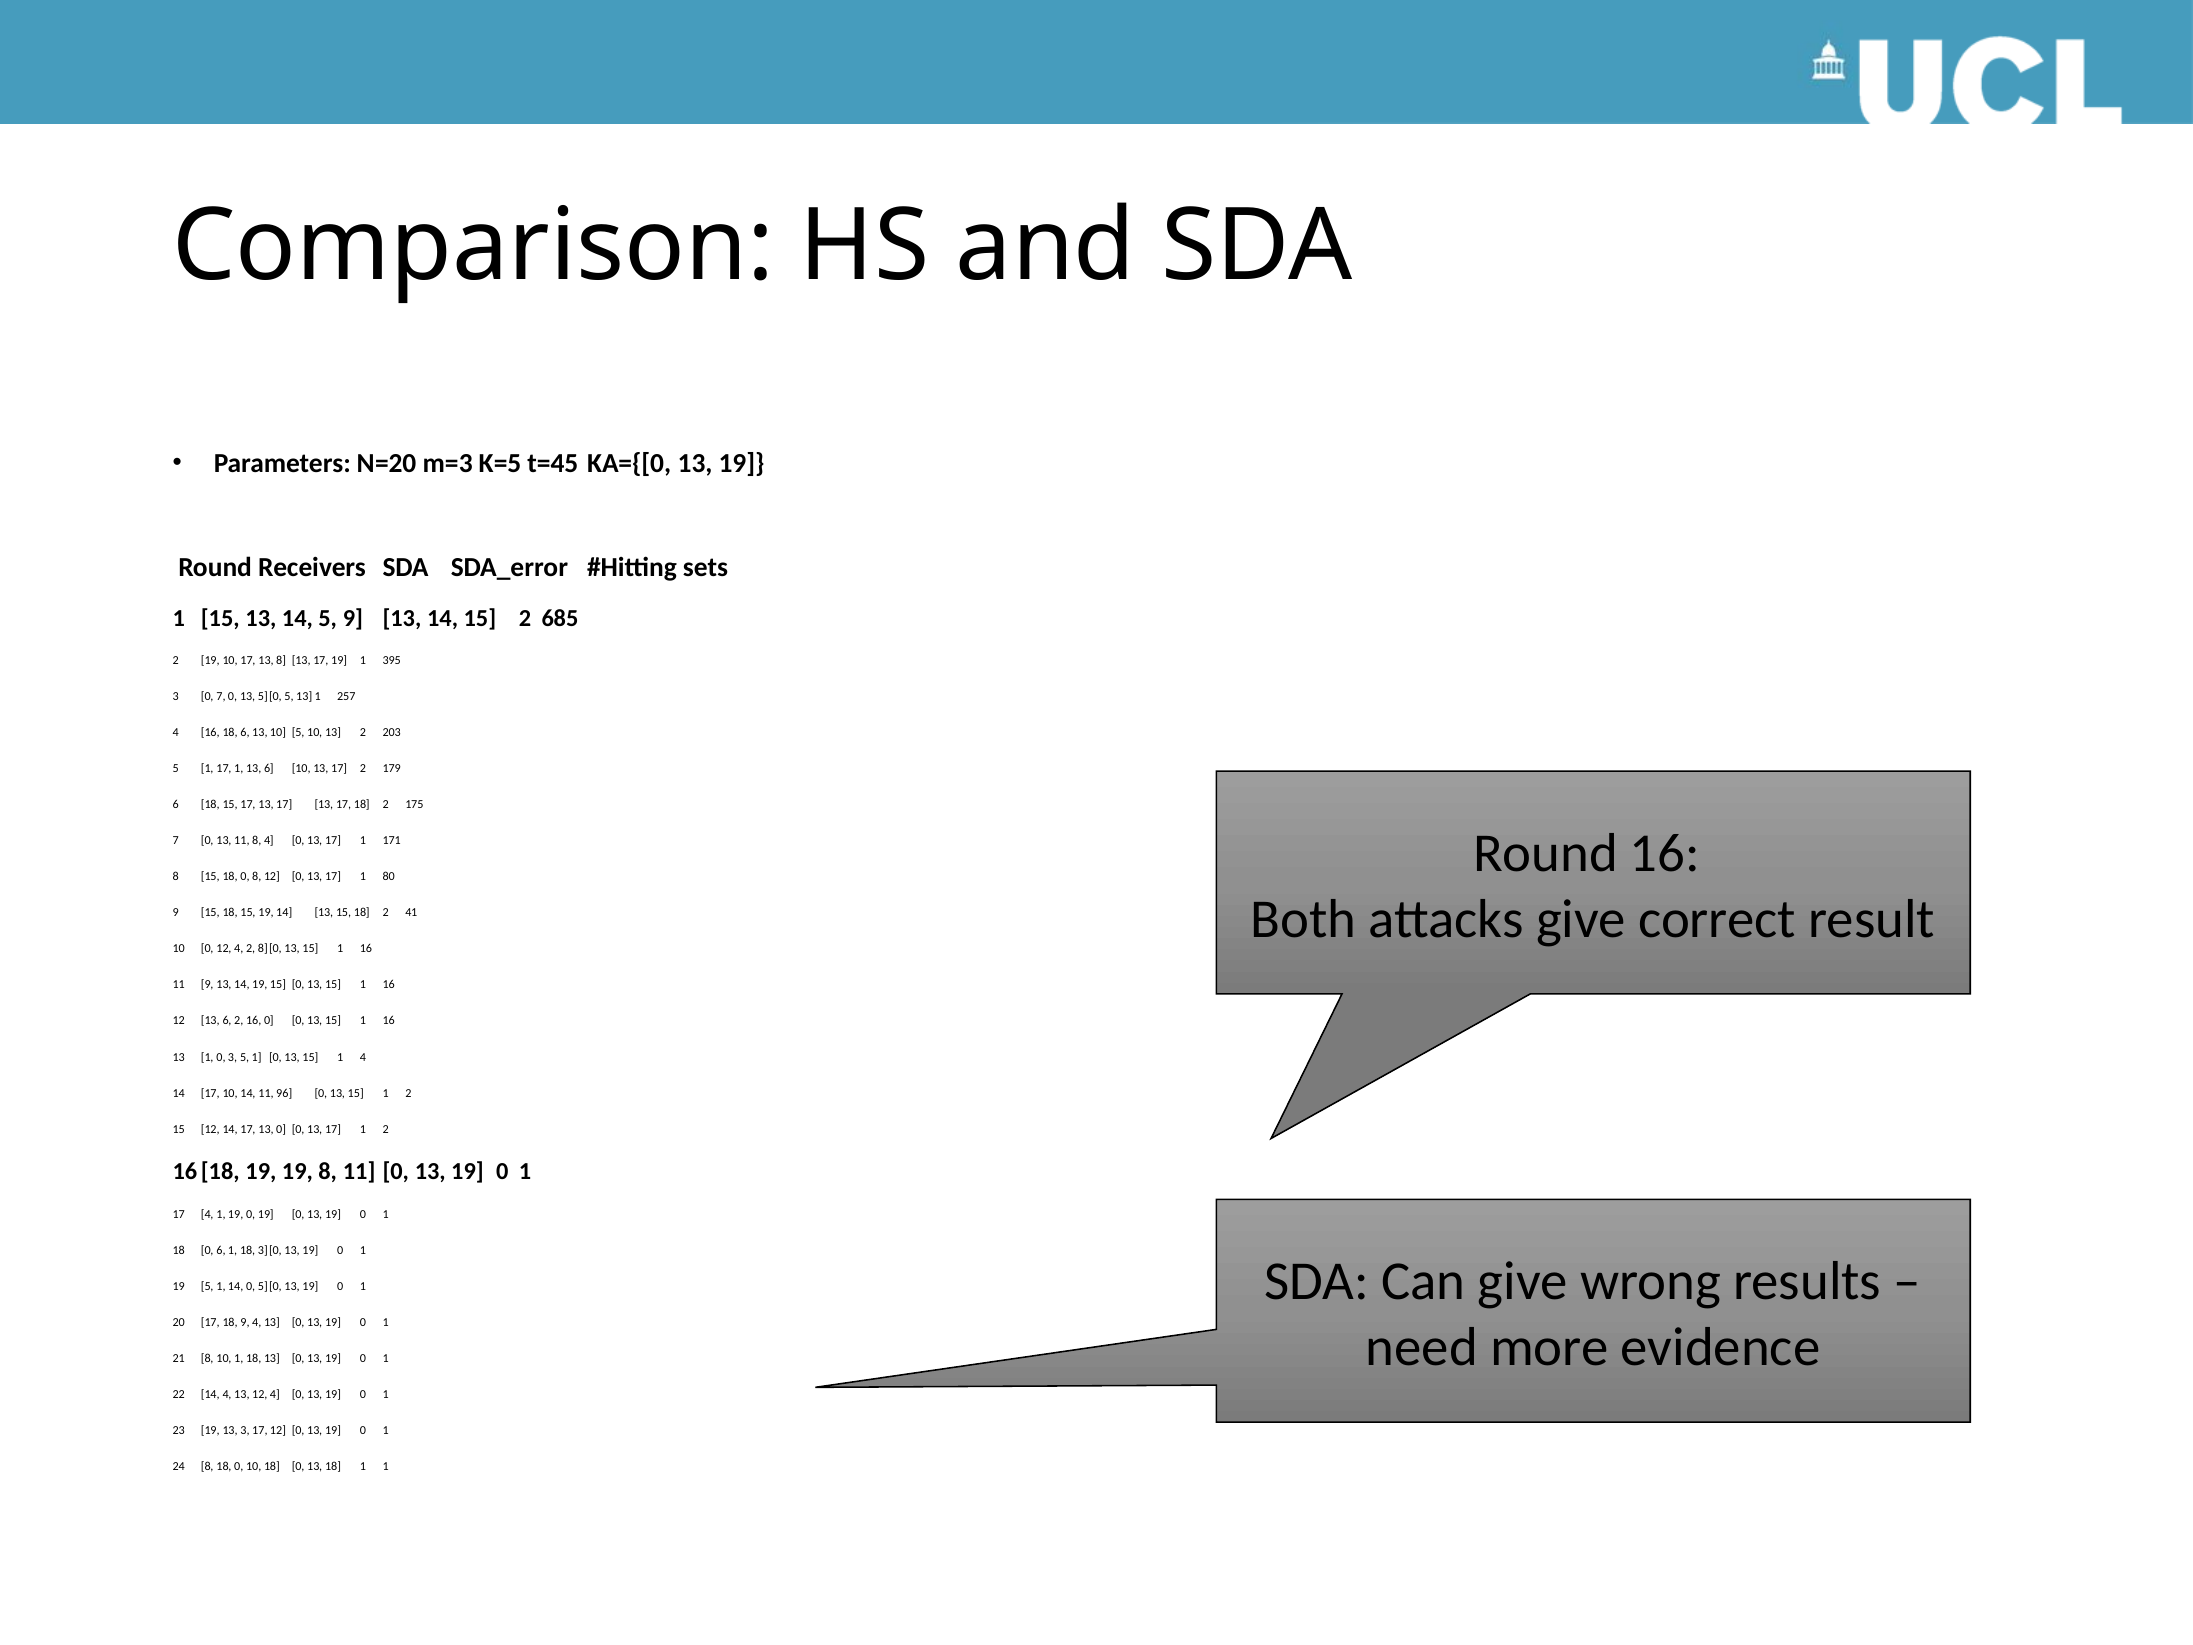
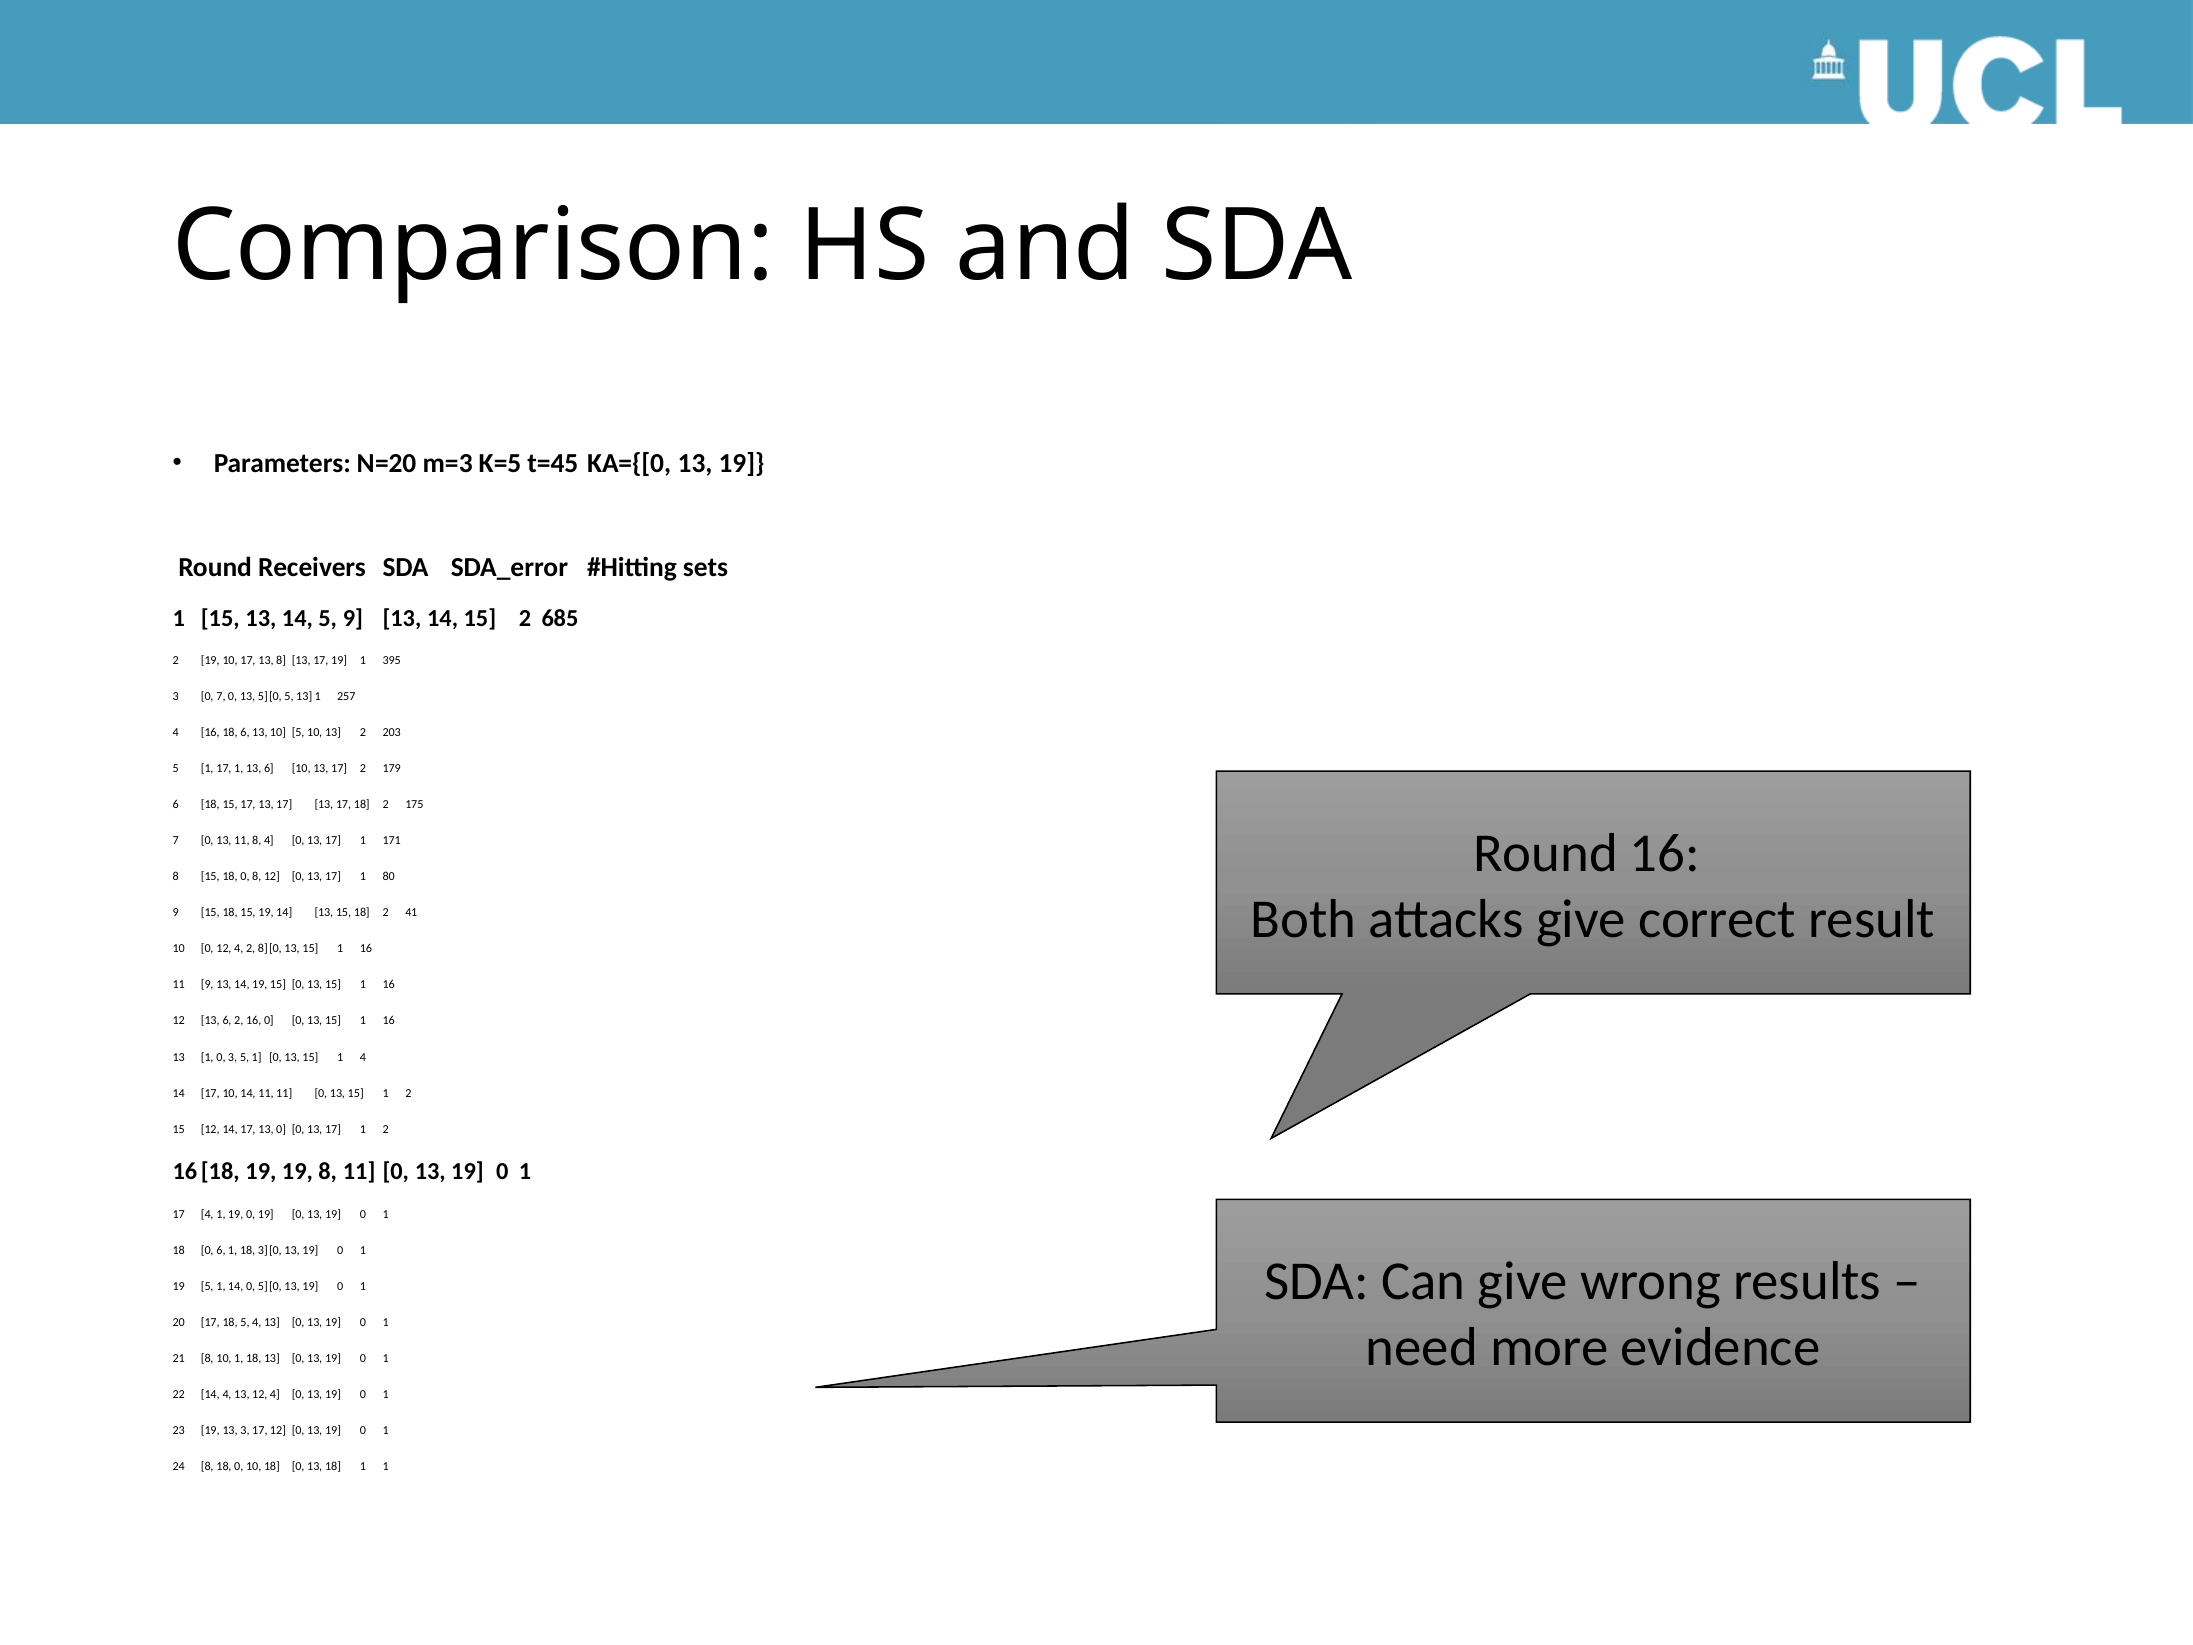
11 96: 96 -> 11 (284, 1093)
18 9: 9 -> 5 (245, 1322)
